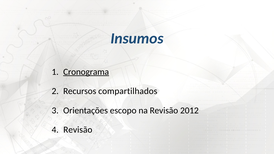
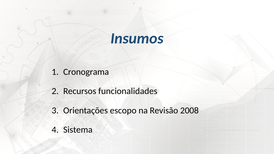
Cronograma underline: present -> none (86, 72)
compartilhados: compartilhados -> funcionalidades (128, 91)
2012: 2012 -> 2008 (189, 110)
Revisão: Revisão -> Sistema (78, 130)
